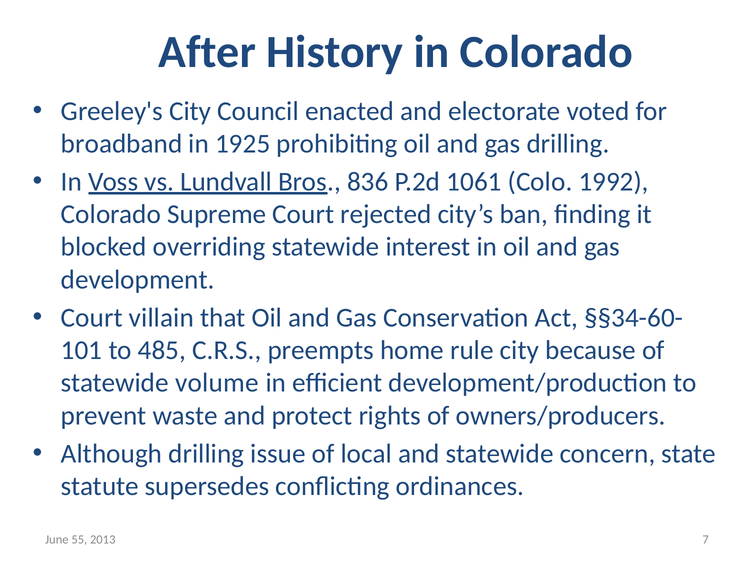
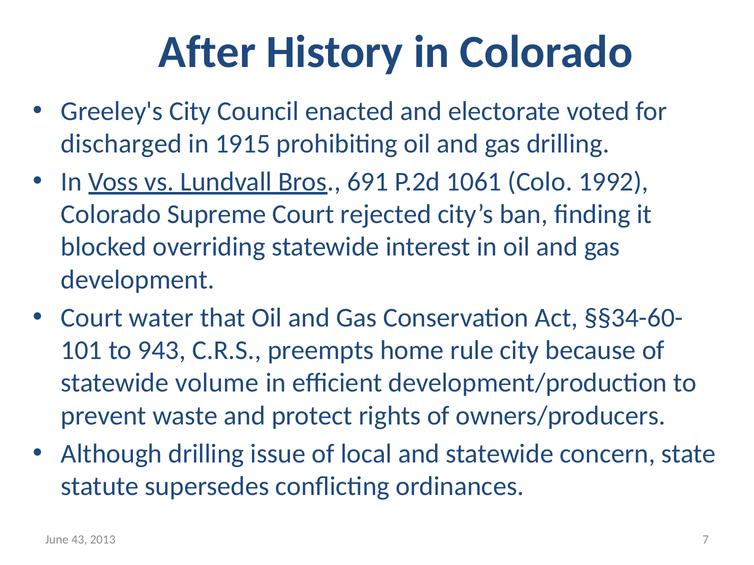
broadband: broadband -> discharged (122, 144)
1925: 1925 -> 1915 (243, 144)
836: 836 -> 691 (368, 182)
villain: villain -> water (161, 318)
485: 485 -> 943 (162, 351)
55: 55 -> 43 (79, 540)
